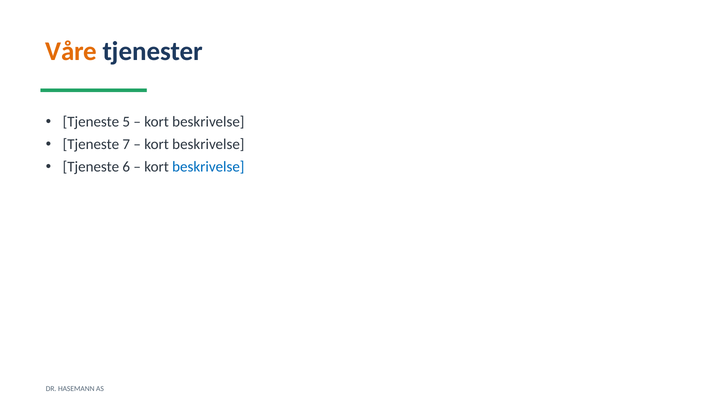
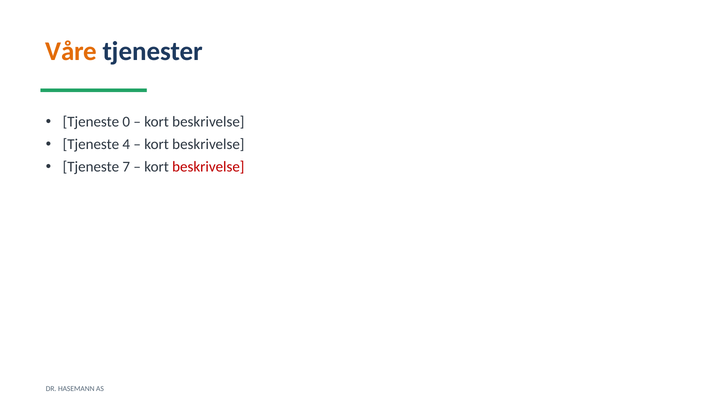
5: 5 -> 0 (126, 122)
7: 7 -> 4 (126, 144)
6: 6 -> 7 (126, 167)
beskrivelse colour: blue -> red (208, 167)
